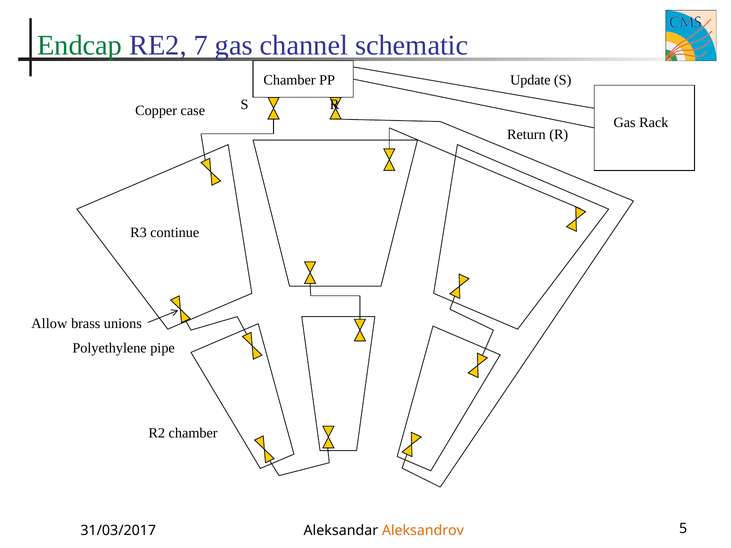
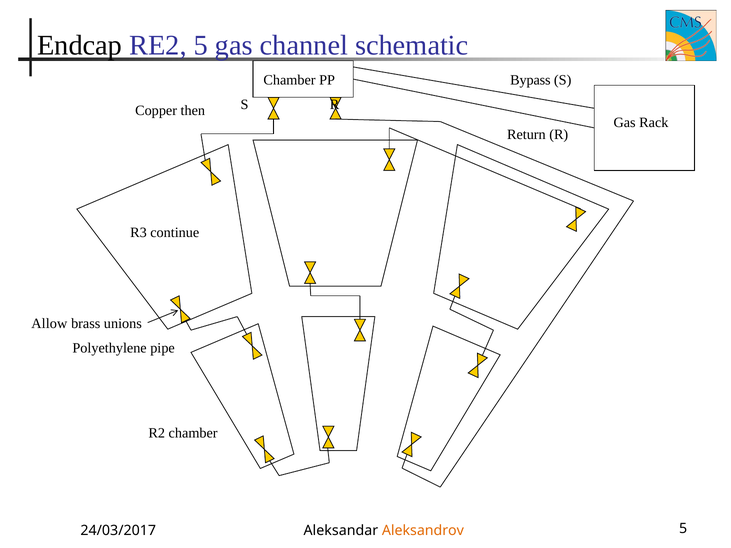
Endcap colour: green -> black (80, 45)
RE2 7: 7 -> 5 (201, 45)
Update: Update -> Bypass (530, 80)
case: case -> then (193, 111)
31/03/2017: 31/03/2017 -> 24/03/2017 (118, 531)
